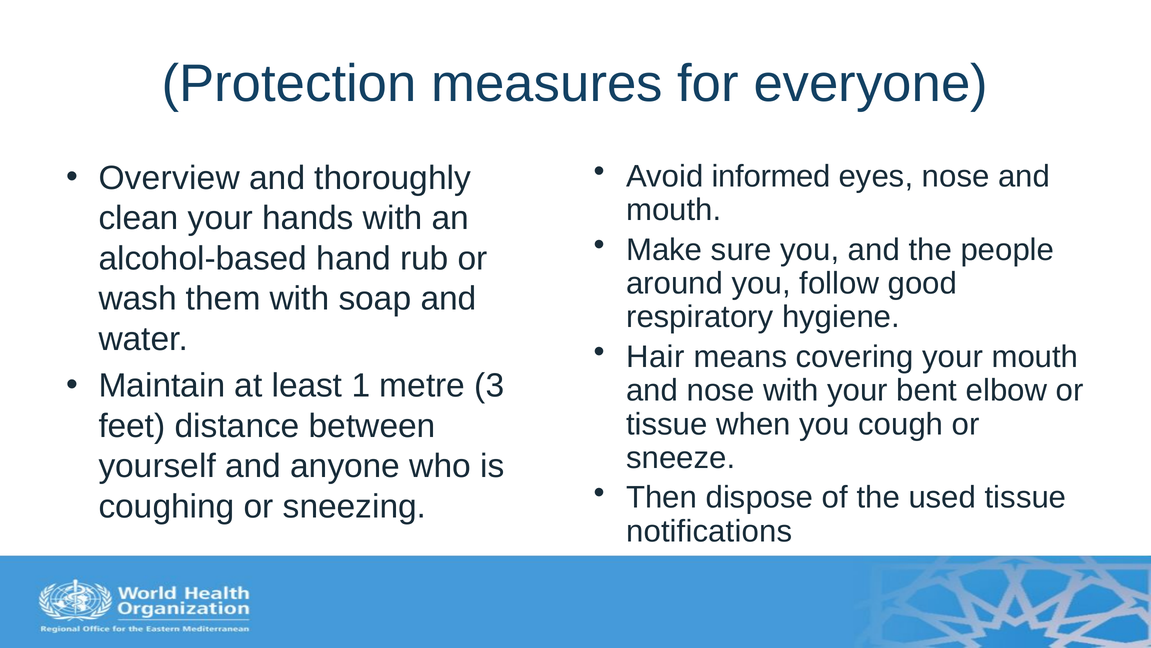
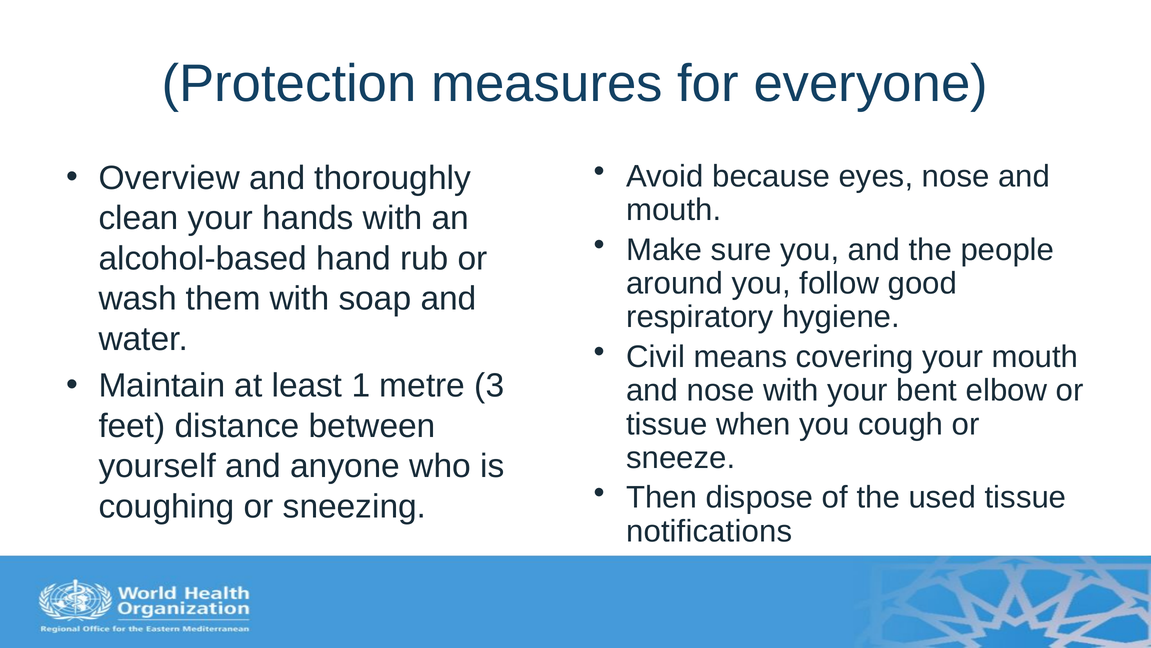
informed: informed -> because (771, 176)
Hair: Hair -> Civil (656, 357)
